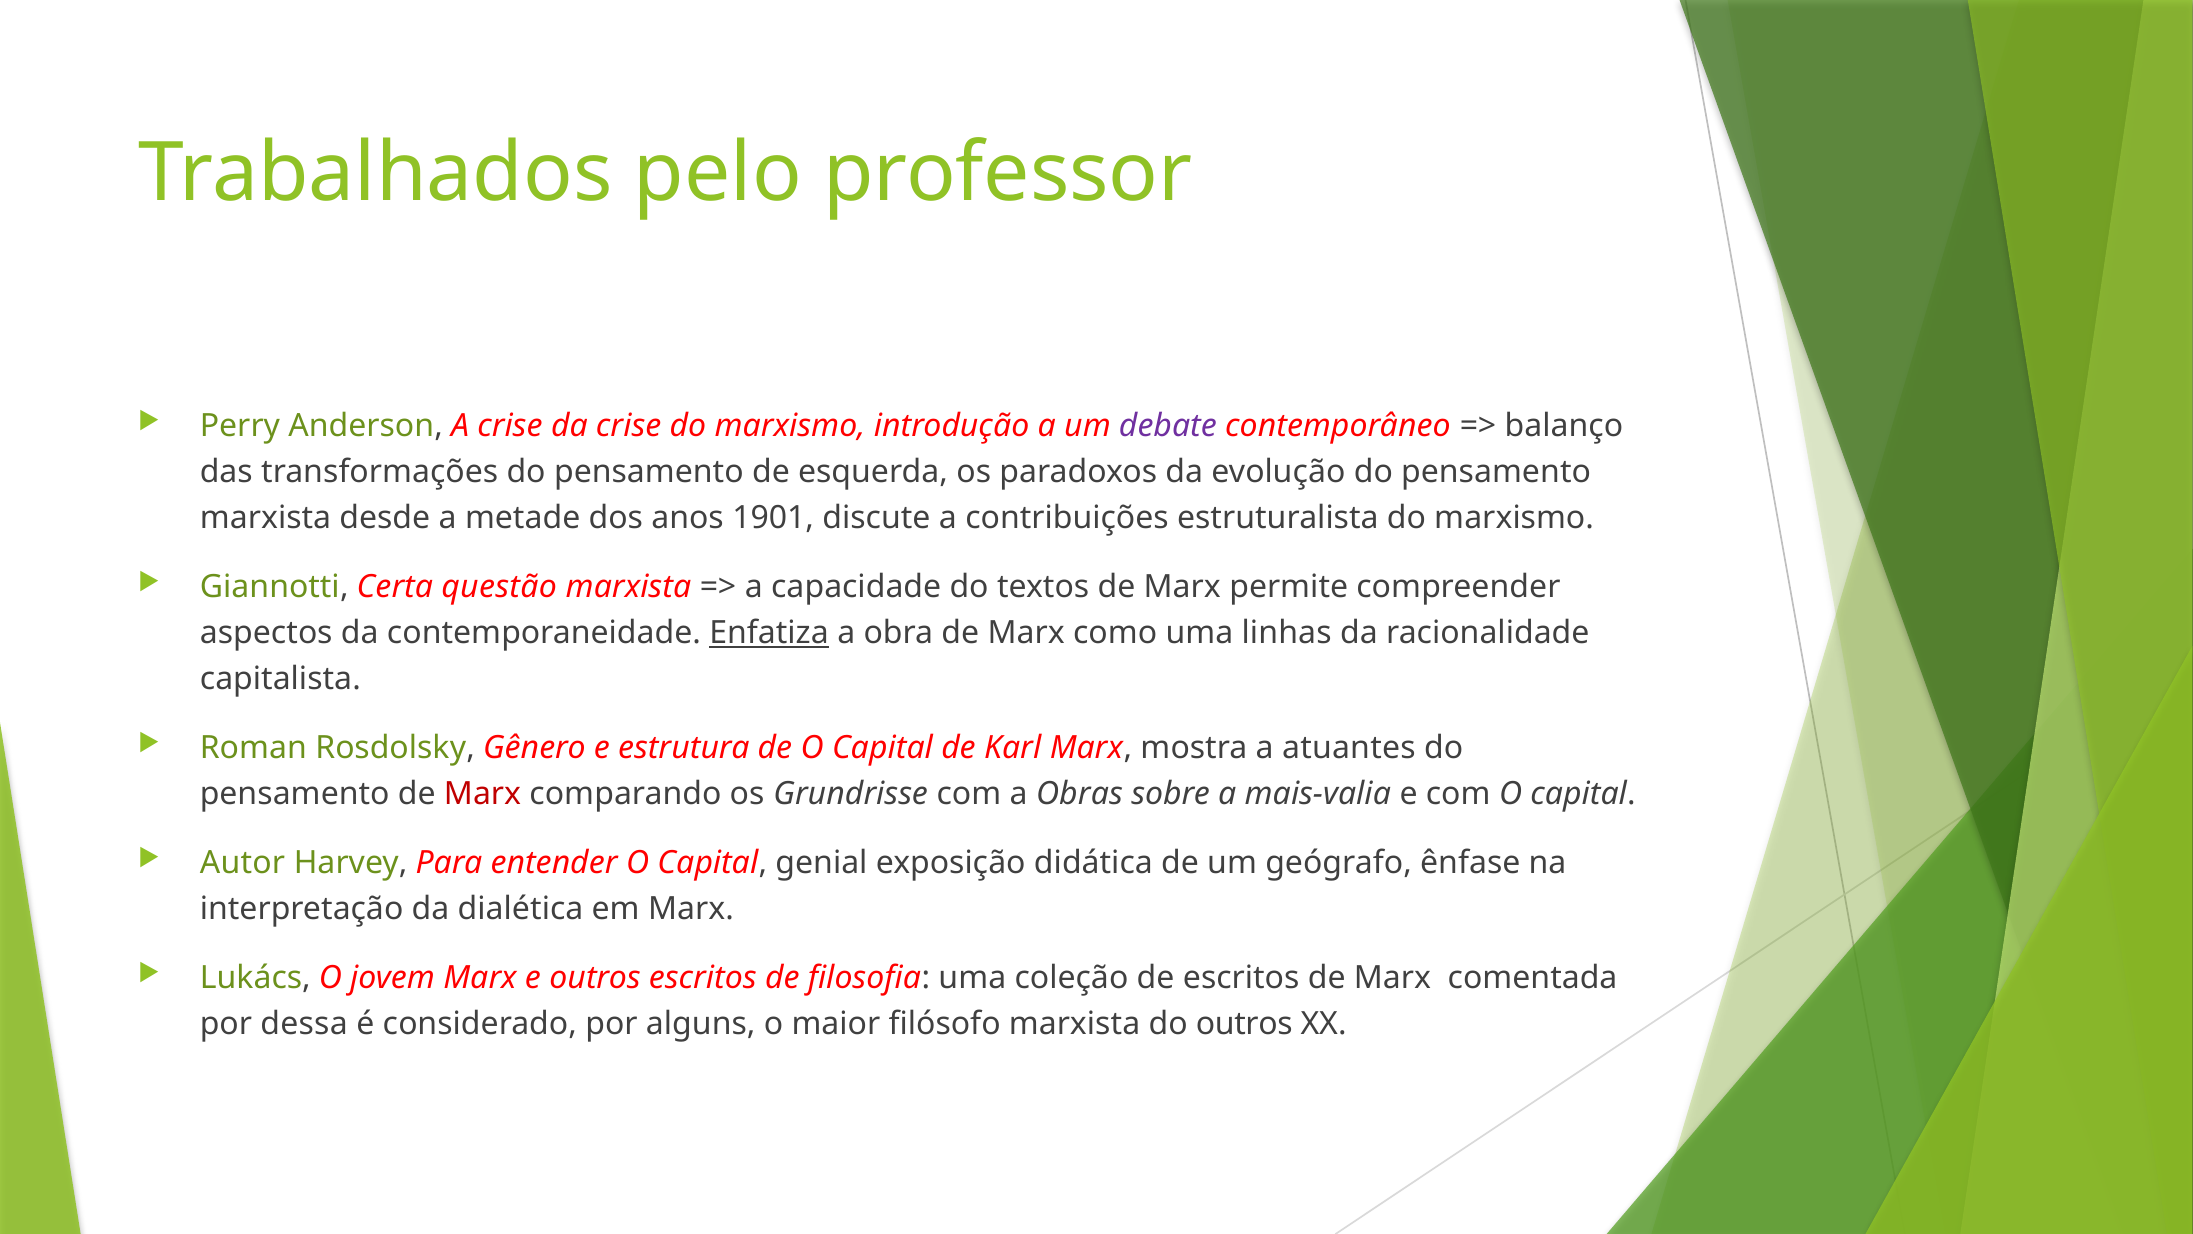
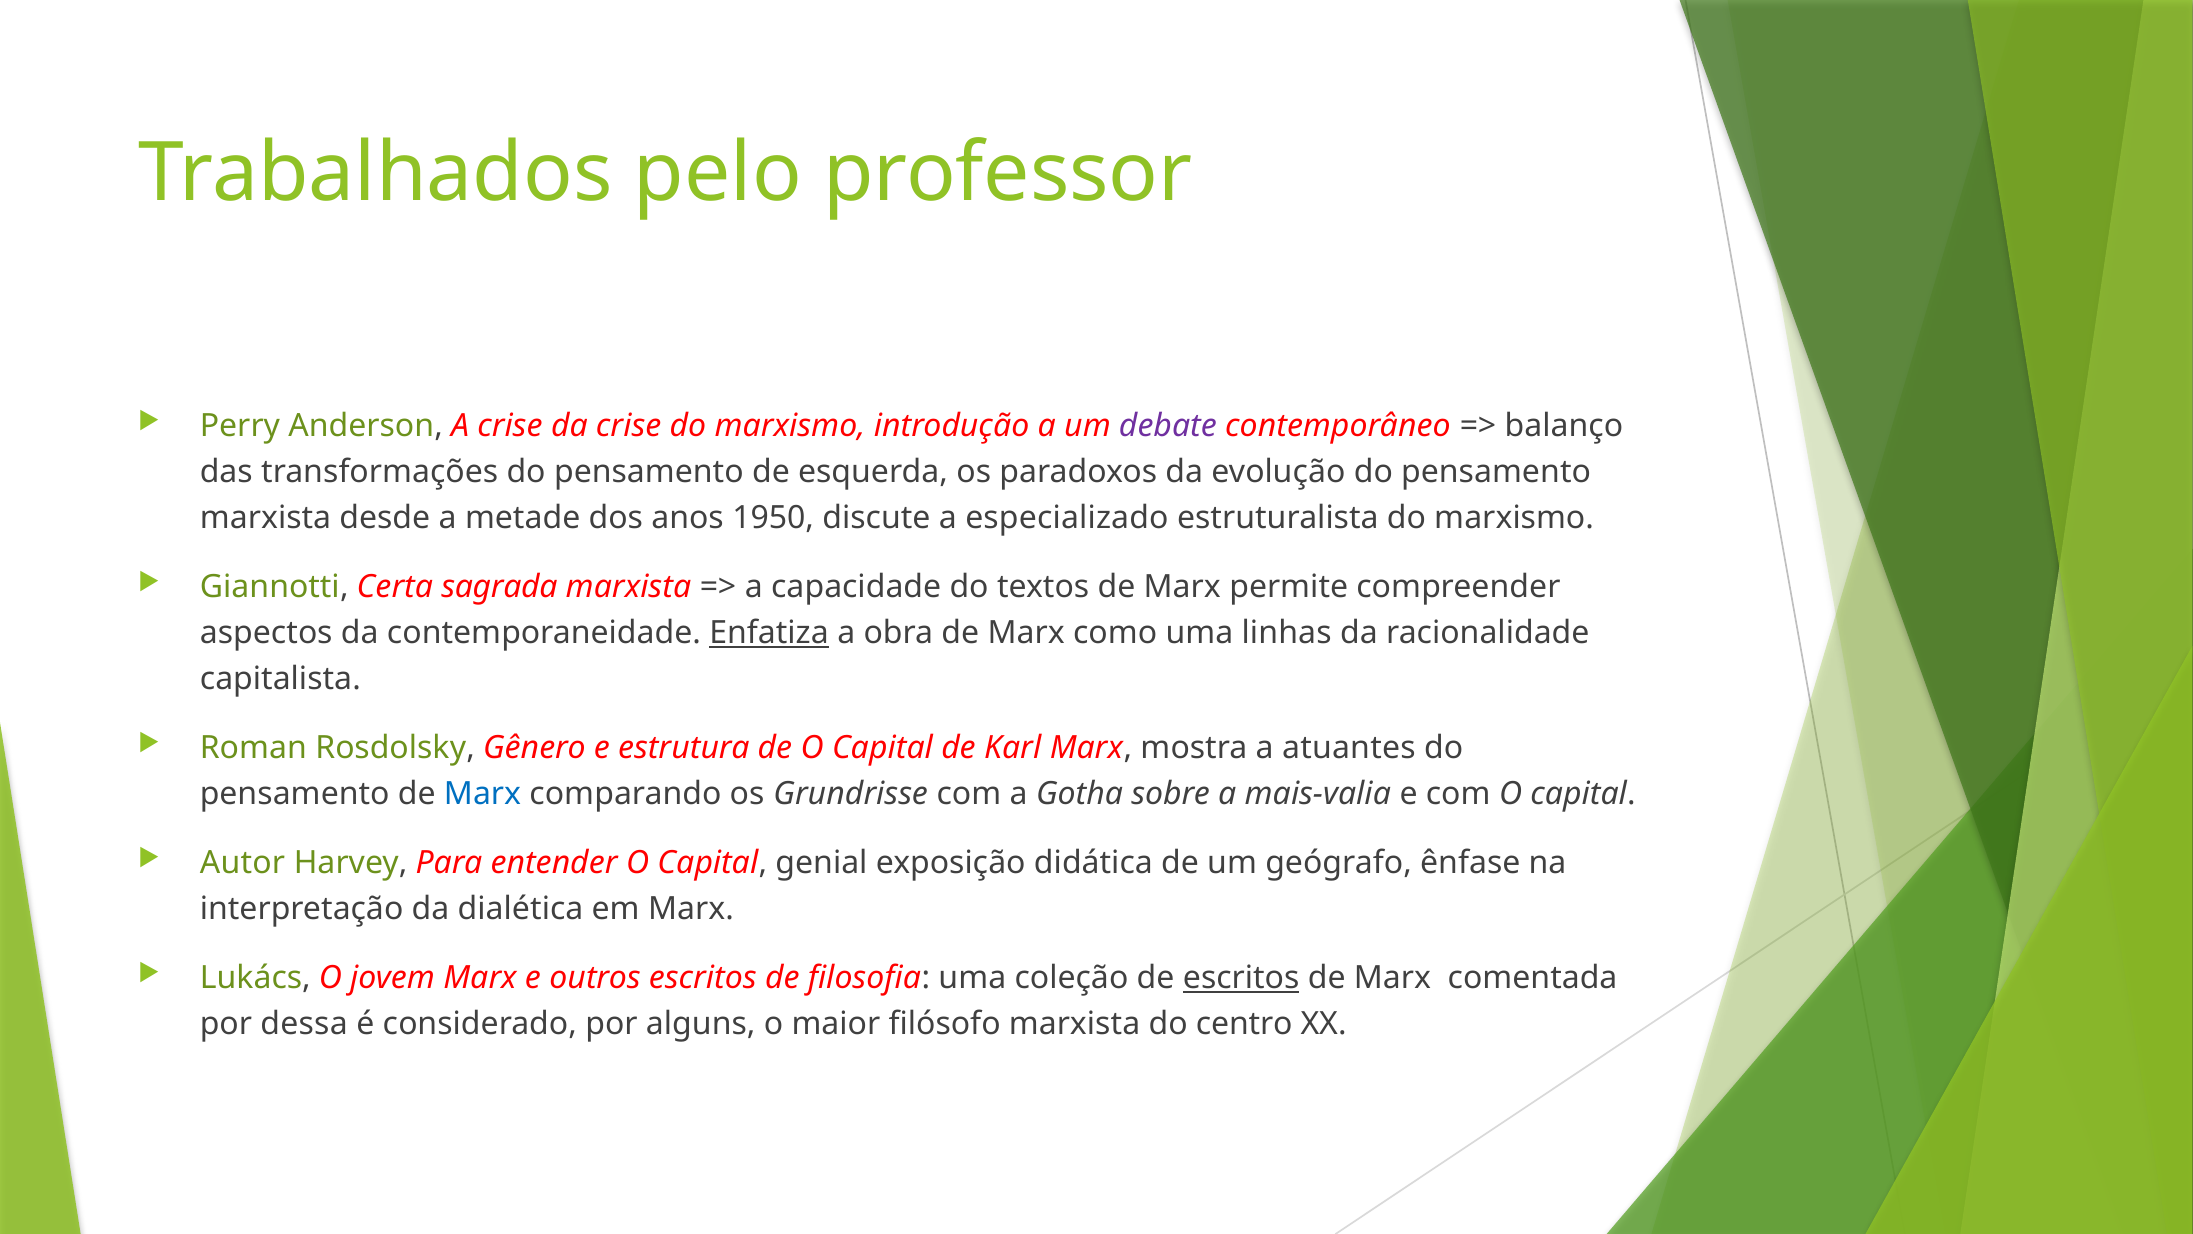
1901: 1901 -> 1950 (773, 518)
contribuições: contribuições -> especializado (1067, 518)
questão: questão -> sagrada (499, 587)
Marx colour: red -> blue (483, 794)
Obras: Obras -> Gotha (1080, 794)
escritos underline: none -> present (1241, 978)
do outros: outros -> centro (1244, 1024)
